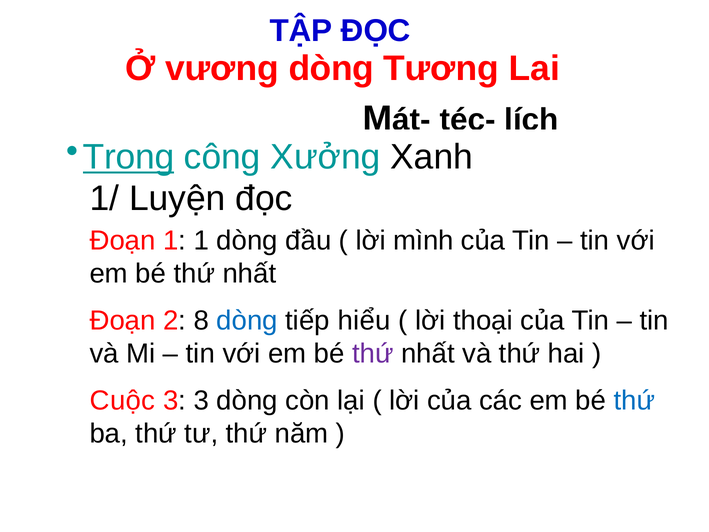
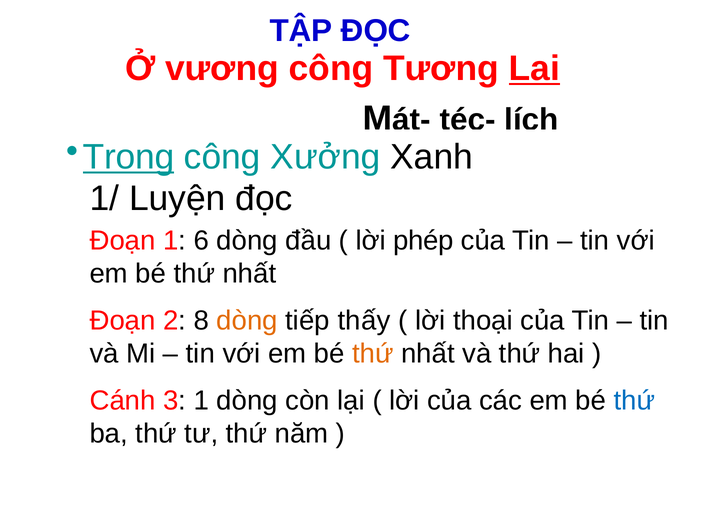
vương dòng: dòng -> công (331, 69)
Lai underline: none -> present (534, 69)
1 1: 1 -> 6 (201, 241)
mình: mình -> phép (424, 241)
dòng colour: blue -> orange (247, 321)
hiểu: hiểu -> thấy (364, 321)
thứ colour: purple -> orange (373, 354)
Cuộc: Cuộc -> Cánh (123, 401)
3 3: 3 -> 1 (201, 401)
